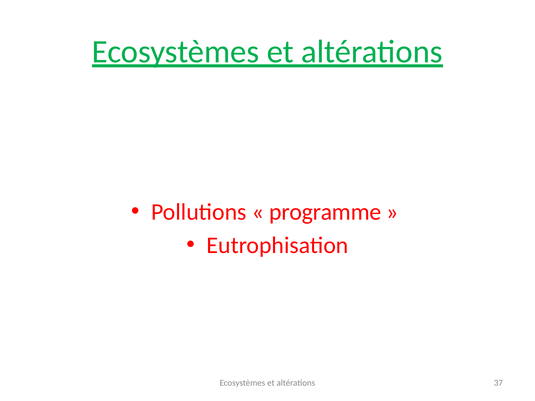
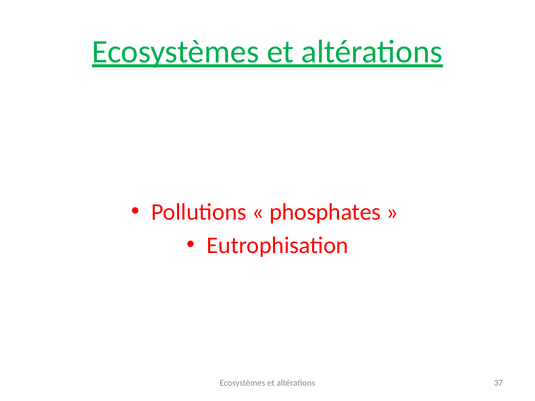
programme: programme -> phosphates (325, 212)
